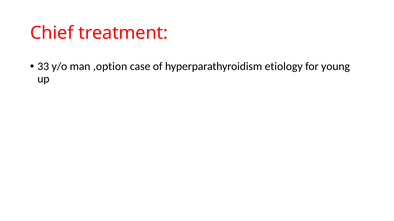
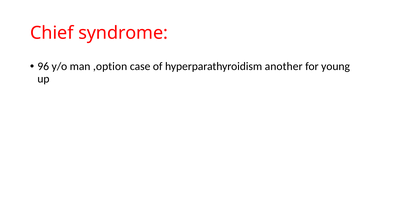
treatment: treatment -> syndrome (123, 33)
33: 33 -> 96 (43, 67)
etiology: etiology -> another (284, 67)
